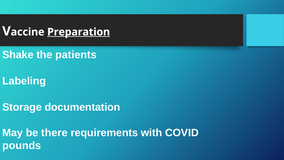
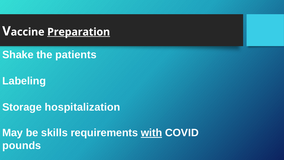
documentation: documentation -> hospitalization (82, 107)
there: there -> skills (54, 133)
with underline: none -> present (151, 133)
